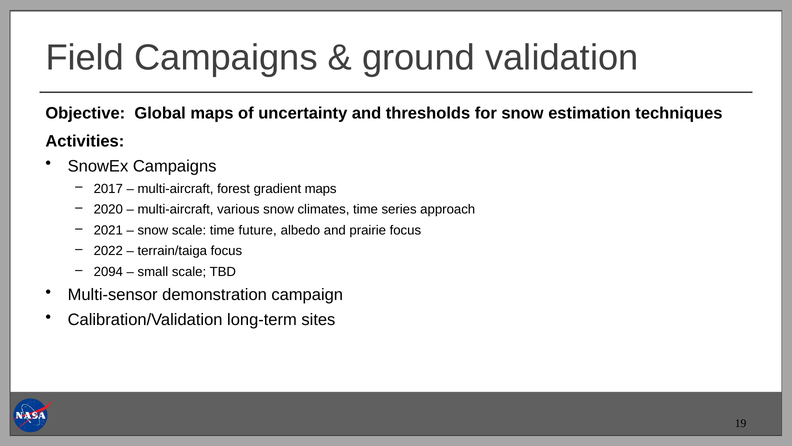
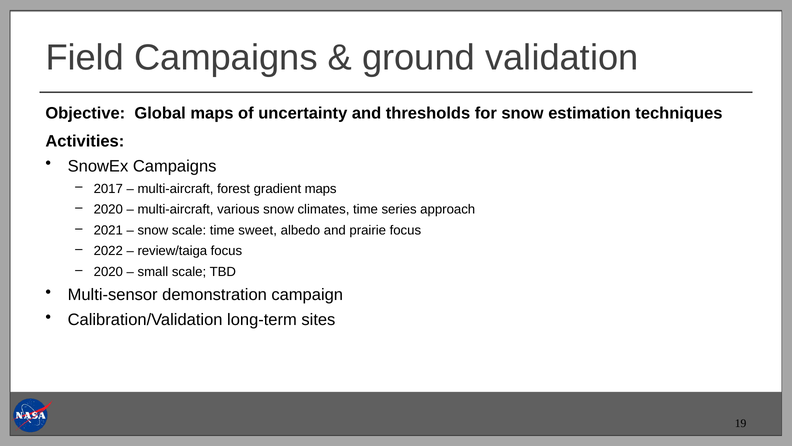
future: future -> sweet (258, 230)
terrain/taiga: terrain/taiga -> review/taiga (172, 251)
2094: 2094 -> 2020 (108, 272)
